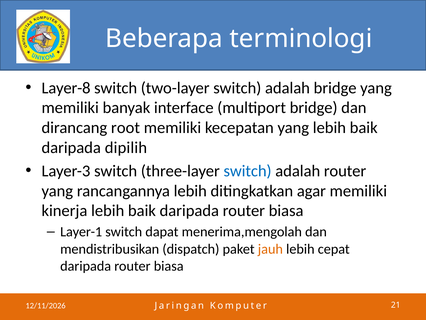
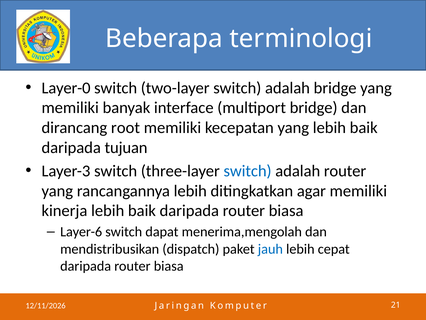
Layer-8: Layer-8 -> Layer-0 (66, 88)
dipilih: dipilih -> tujuan (126, 147)
Layer-1: Layer-1 -> Layer-6 (81, 232)
jauh colour: orange -> blue (270, 249)
